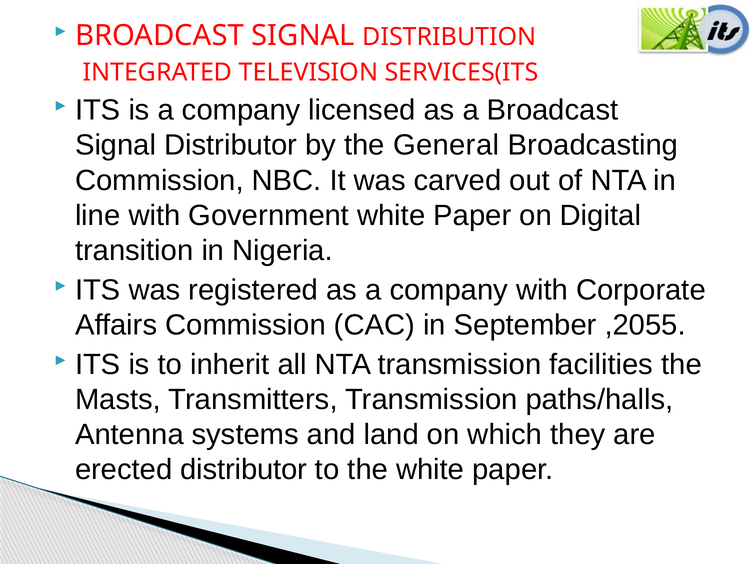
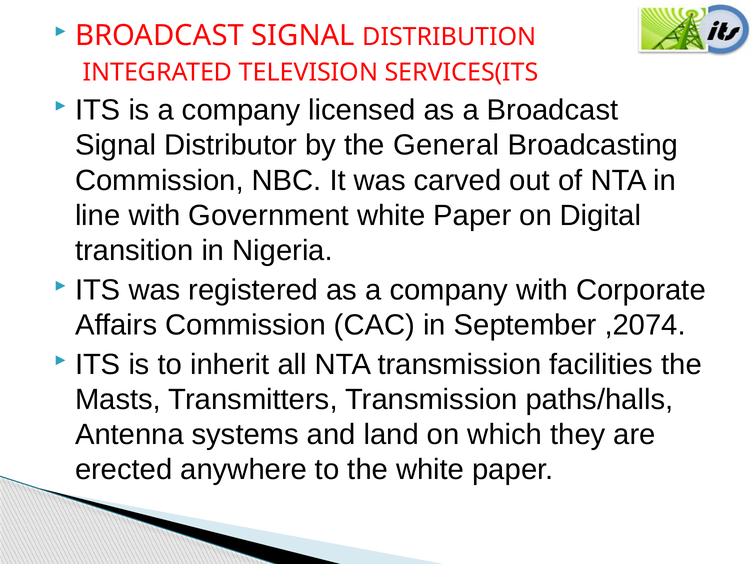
,2055: ,2055 -> ,2074 (645, 325)
erected distributor: distributor -> anywhere (244, 470)
